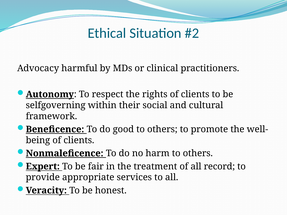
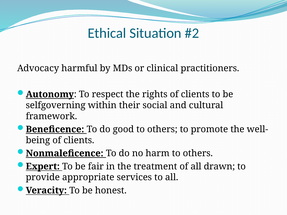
record: record -> drawn (219, 167)
